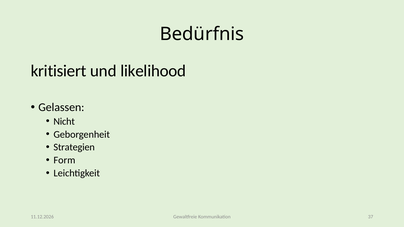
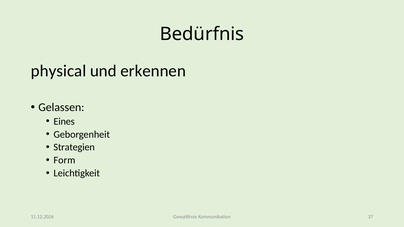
kritisiert: kritisiert -> physical (59, 71)
likelihood: likelihood -> erkennen (153, 71)
Nicht: Nicht -> Eines (64, 121)
